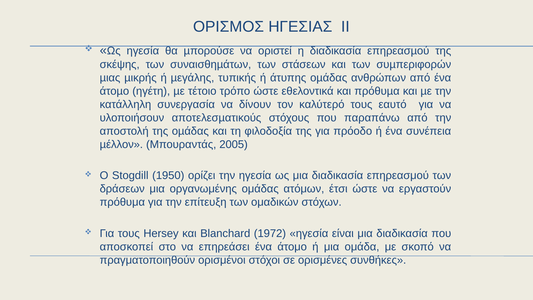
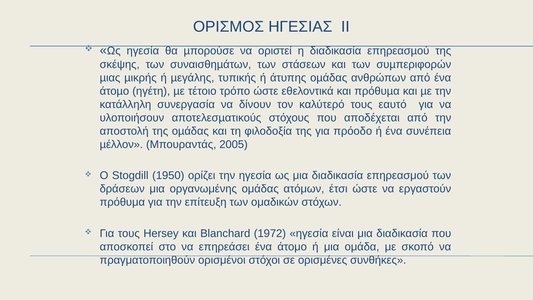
παραπάνω: παραπάνω -> αποδέχεται (372, 118)
